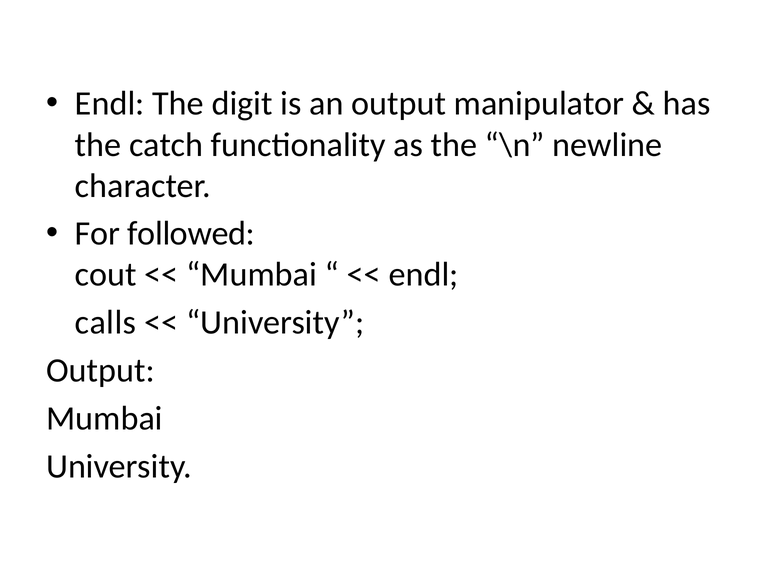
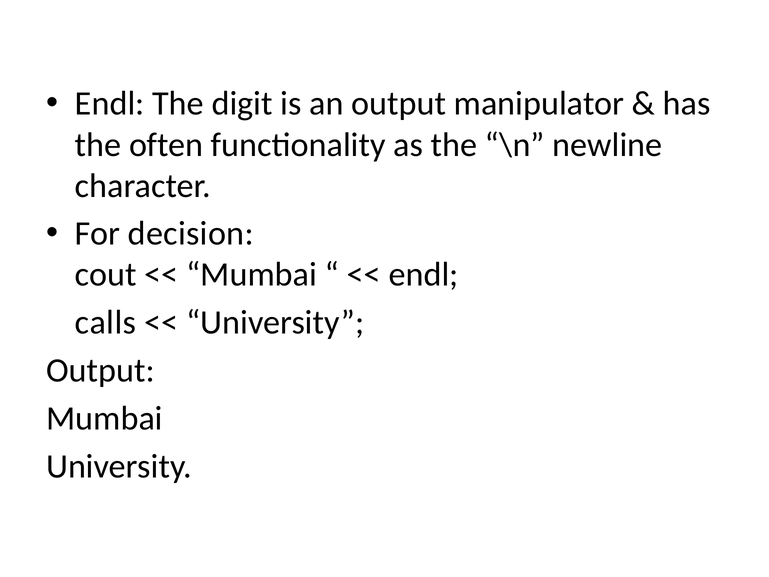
catch: catch -> often (166, 145)
followed: followed -> decision (191, 234)
